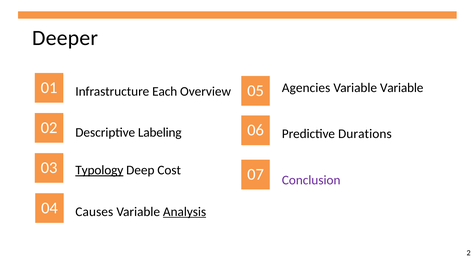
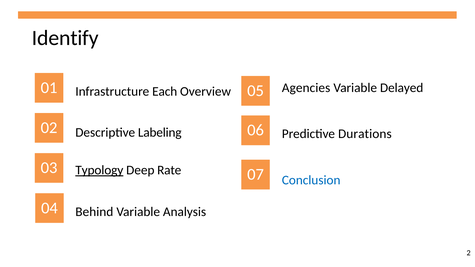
Deeper: Deeper -> Identify (65, 38)
Variable Variable: Variable -> Delayed (402, 88)
Cost: Cost -> Rate (169, 170)
Conclusion colour: purple -> blue (311, 180)
Causes: Causes -> Behind (94, 212)
Analysis underline: present -> none (185, 212)
